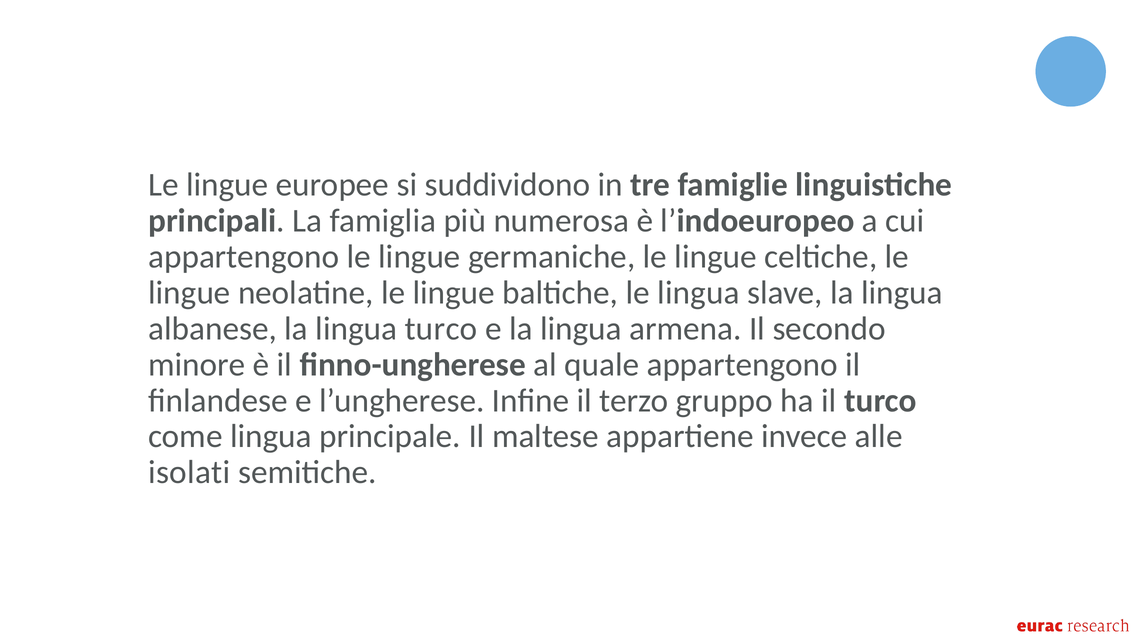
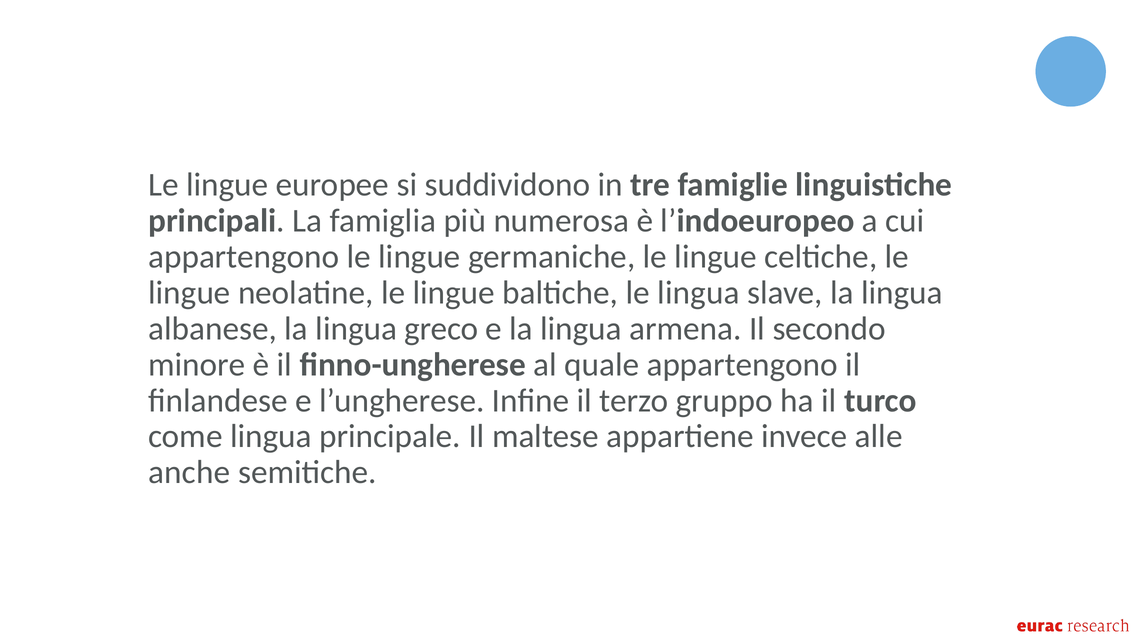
lingua turco: turco -> greco (441, 329)
isolati: isolati -> anche (189, 472)
